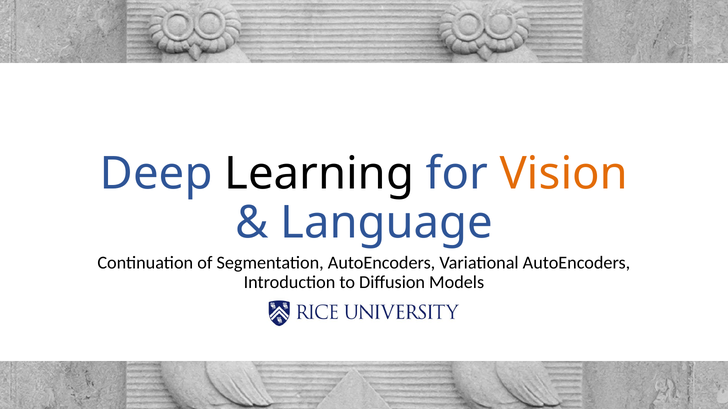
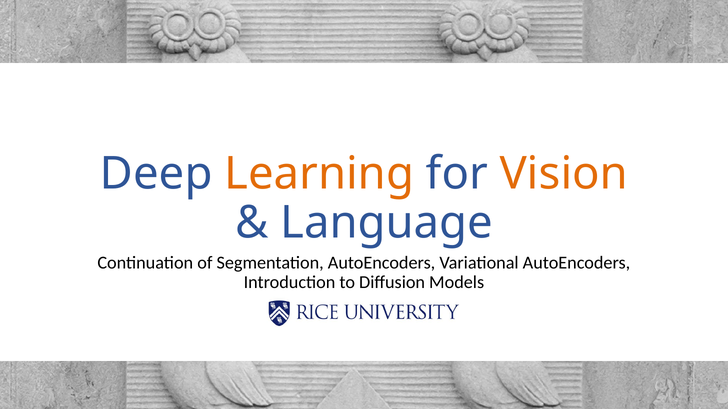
Learning colour: black -> orange (319, 174)
